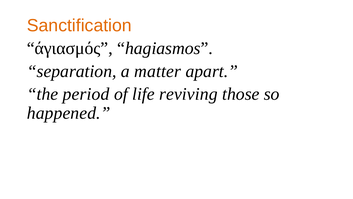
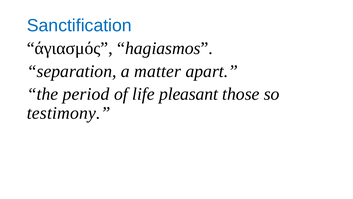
Sanctification colour: orange -> blue (79, 26)
reviving: reviving -> pleasant (189, 94)
happened: happened -> testimony (69, 113)
